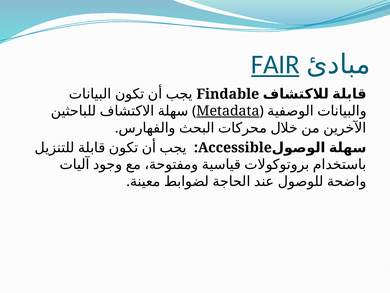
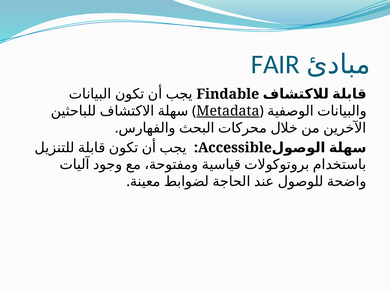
FAIR underline: present -> none (275, 64)
